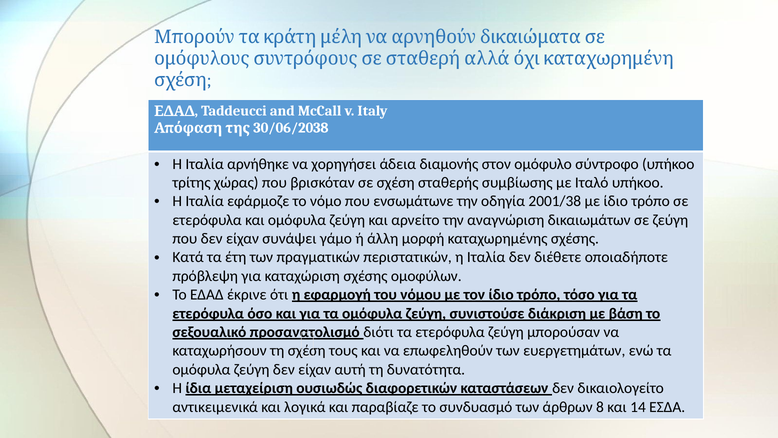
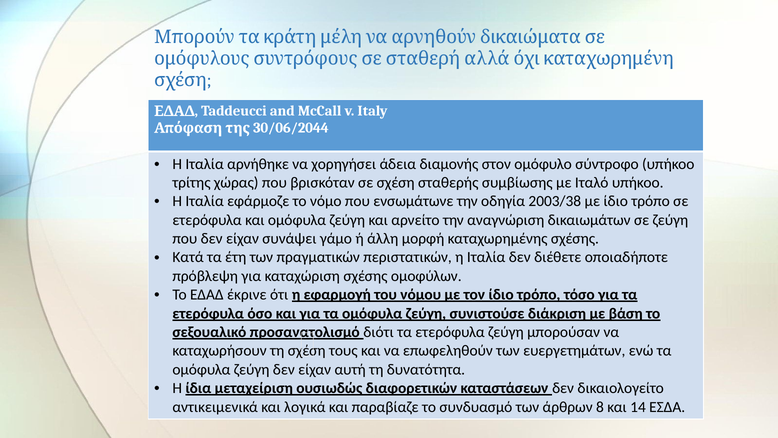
30/06/2038: 30/06/2038 -> 30/06/2044 (291, 128)
2001/38: 2001/38 -> 2003/38 (555, 201)
